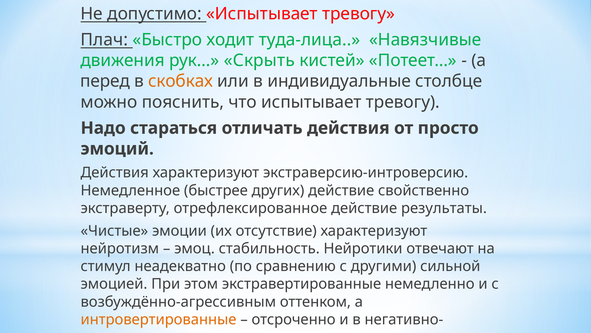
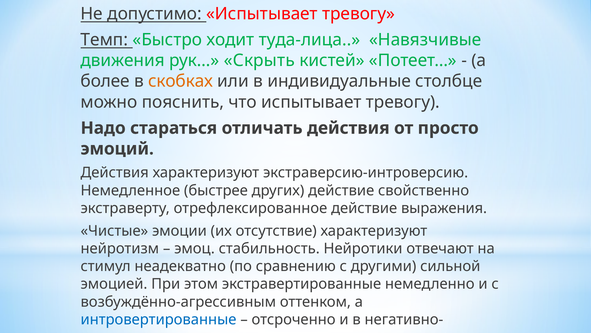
Плач: Плач -> Темп (104, 40)
перед: перед -> более (105, 81)
результаты: результаты -> выражения (444, 208)
интровертированные colour: orange -> blue (159, 319)
